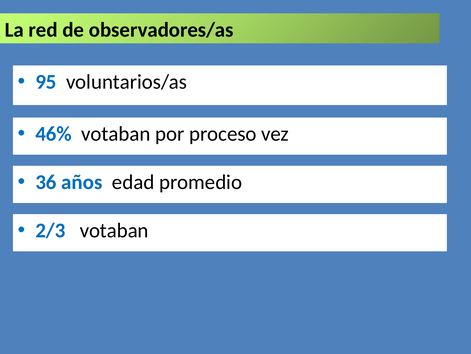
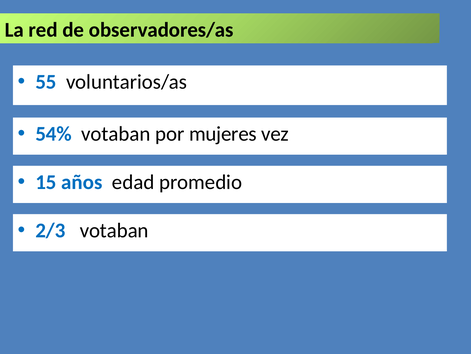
95: 95 -> 55 (46, 82)
46%: 46% -> 54% (54, 134)
proceso: proceso -> mujeres (223, 134)
36: 36 -> 15 (46, 182)
